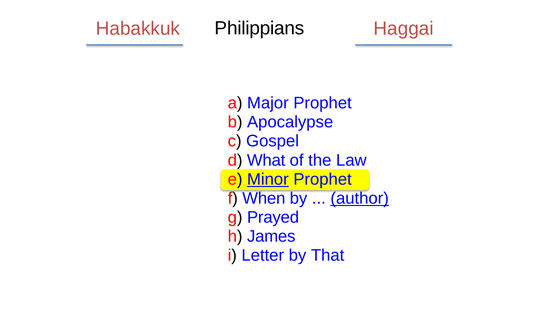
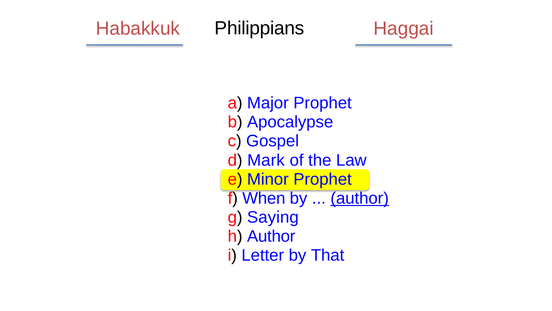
What: What -> Mark (266, 160)
Minor underline: present -> none (268, 179)
Prayed: Prayed -> Saying (273, 217)
h James: James -> Author (271, 236)
